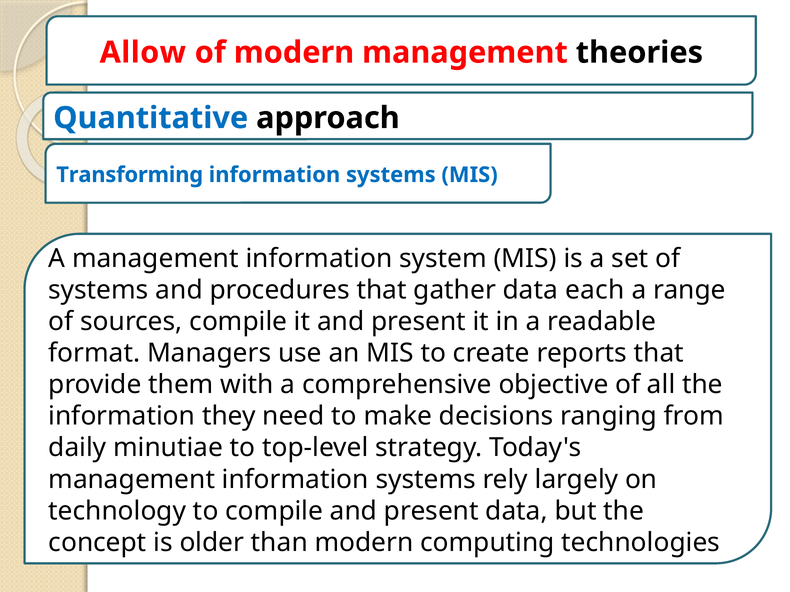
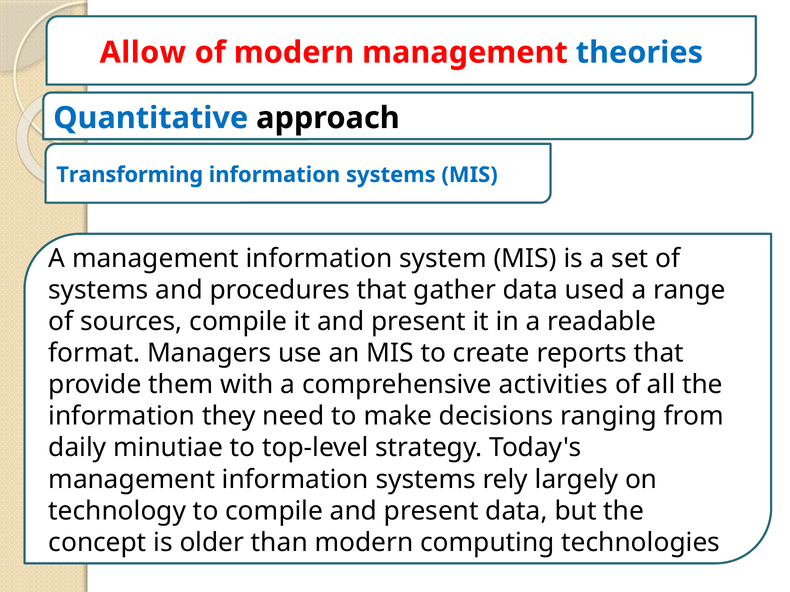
theories colour: black -> blue (639, 53)
each: each -> used (595, 290)
objective: objective -> activities (553, 385)
